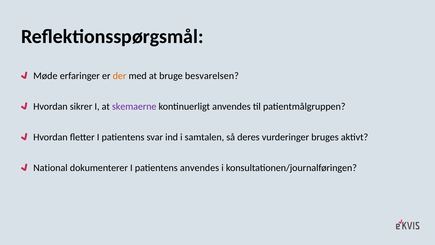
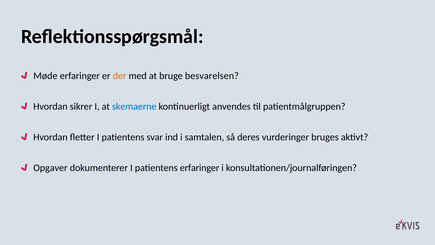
skemaerne colour: purple -> blue (134, 106)
National: National -> Opgaver (50, 168)
patientens anvendes: anvendes -> erfaringer (200, 168)
